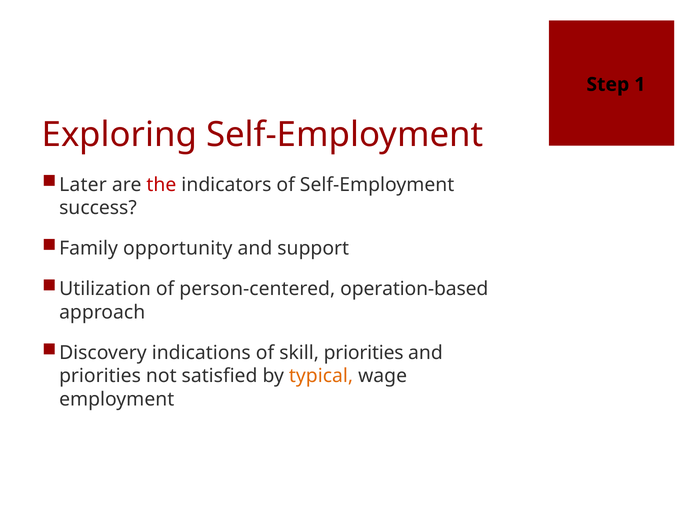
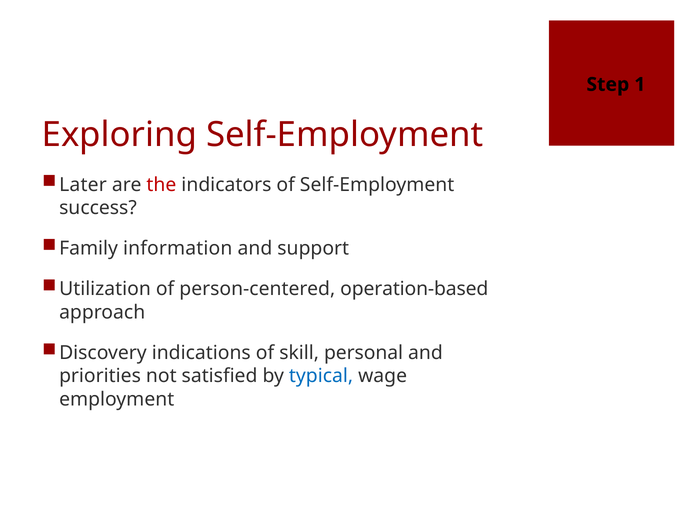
opportunity: opportunity -> information (178, 248)
skill priorities: priorities -> personal (364, 353)
typical colour: orange -> blue (321, 376)
